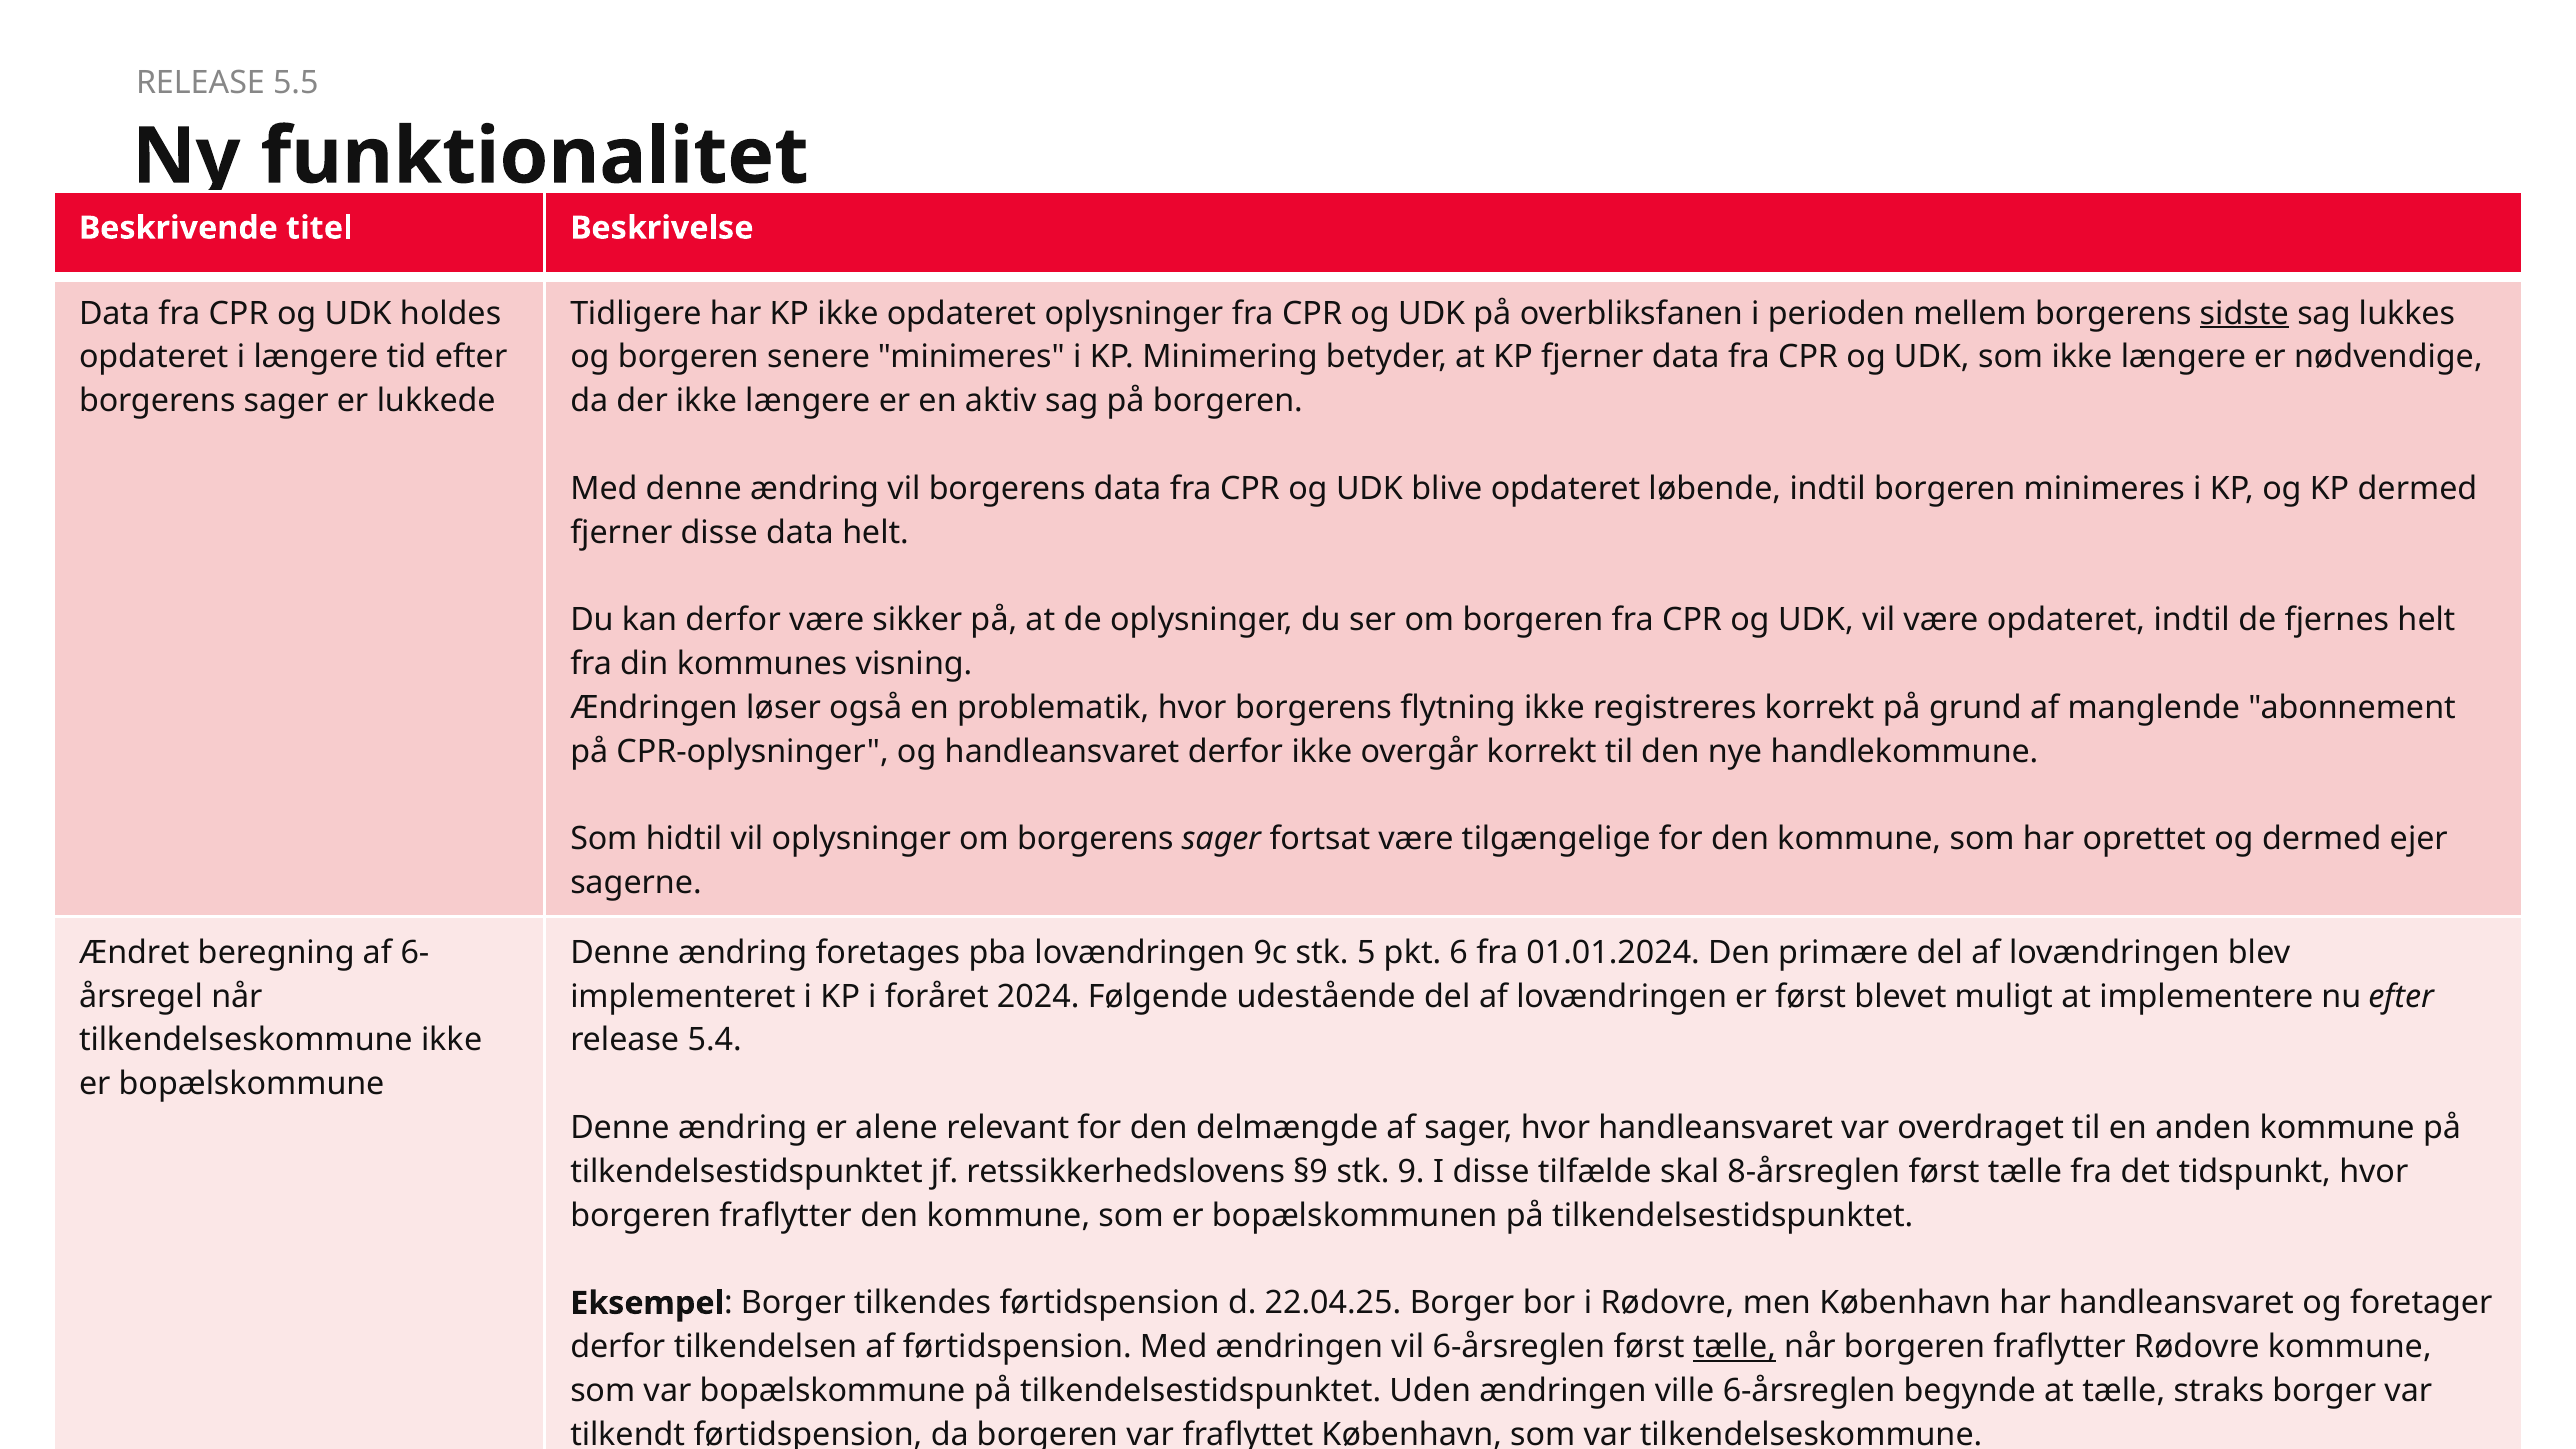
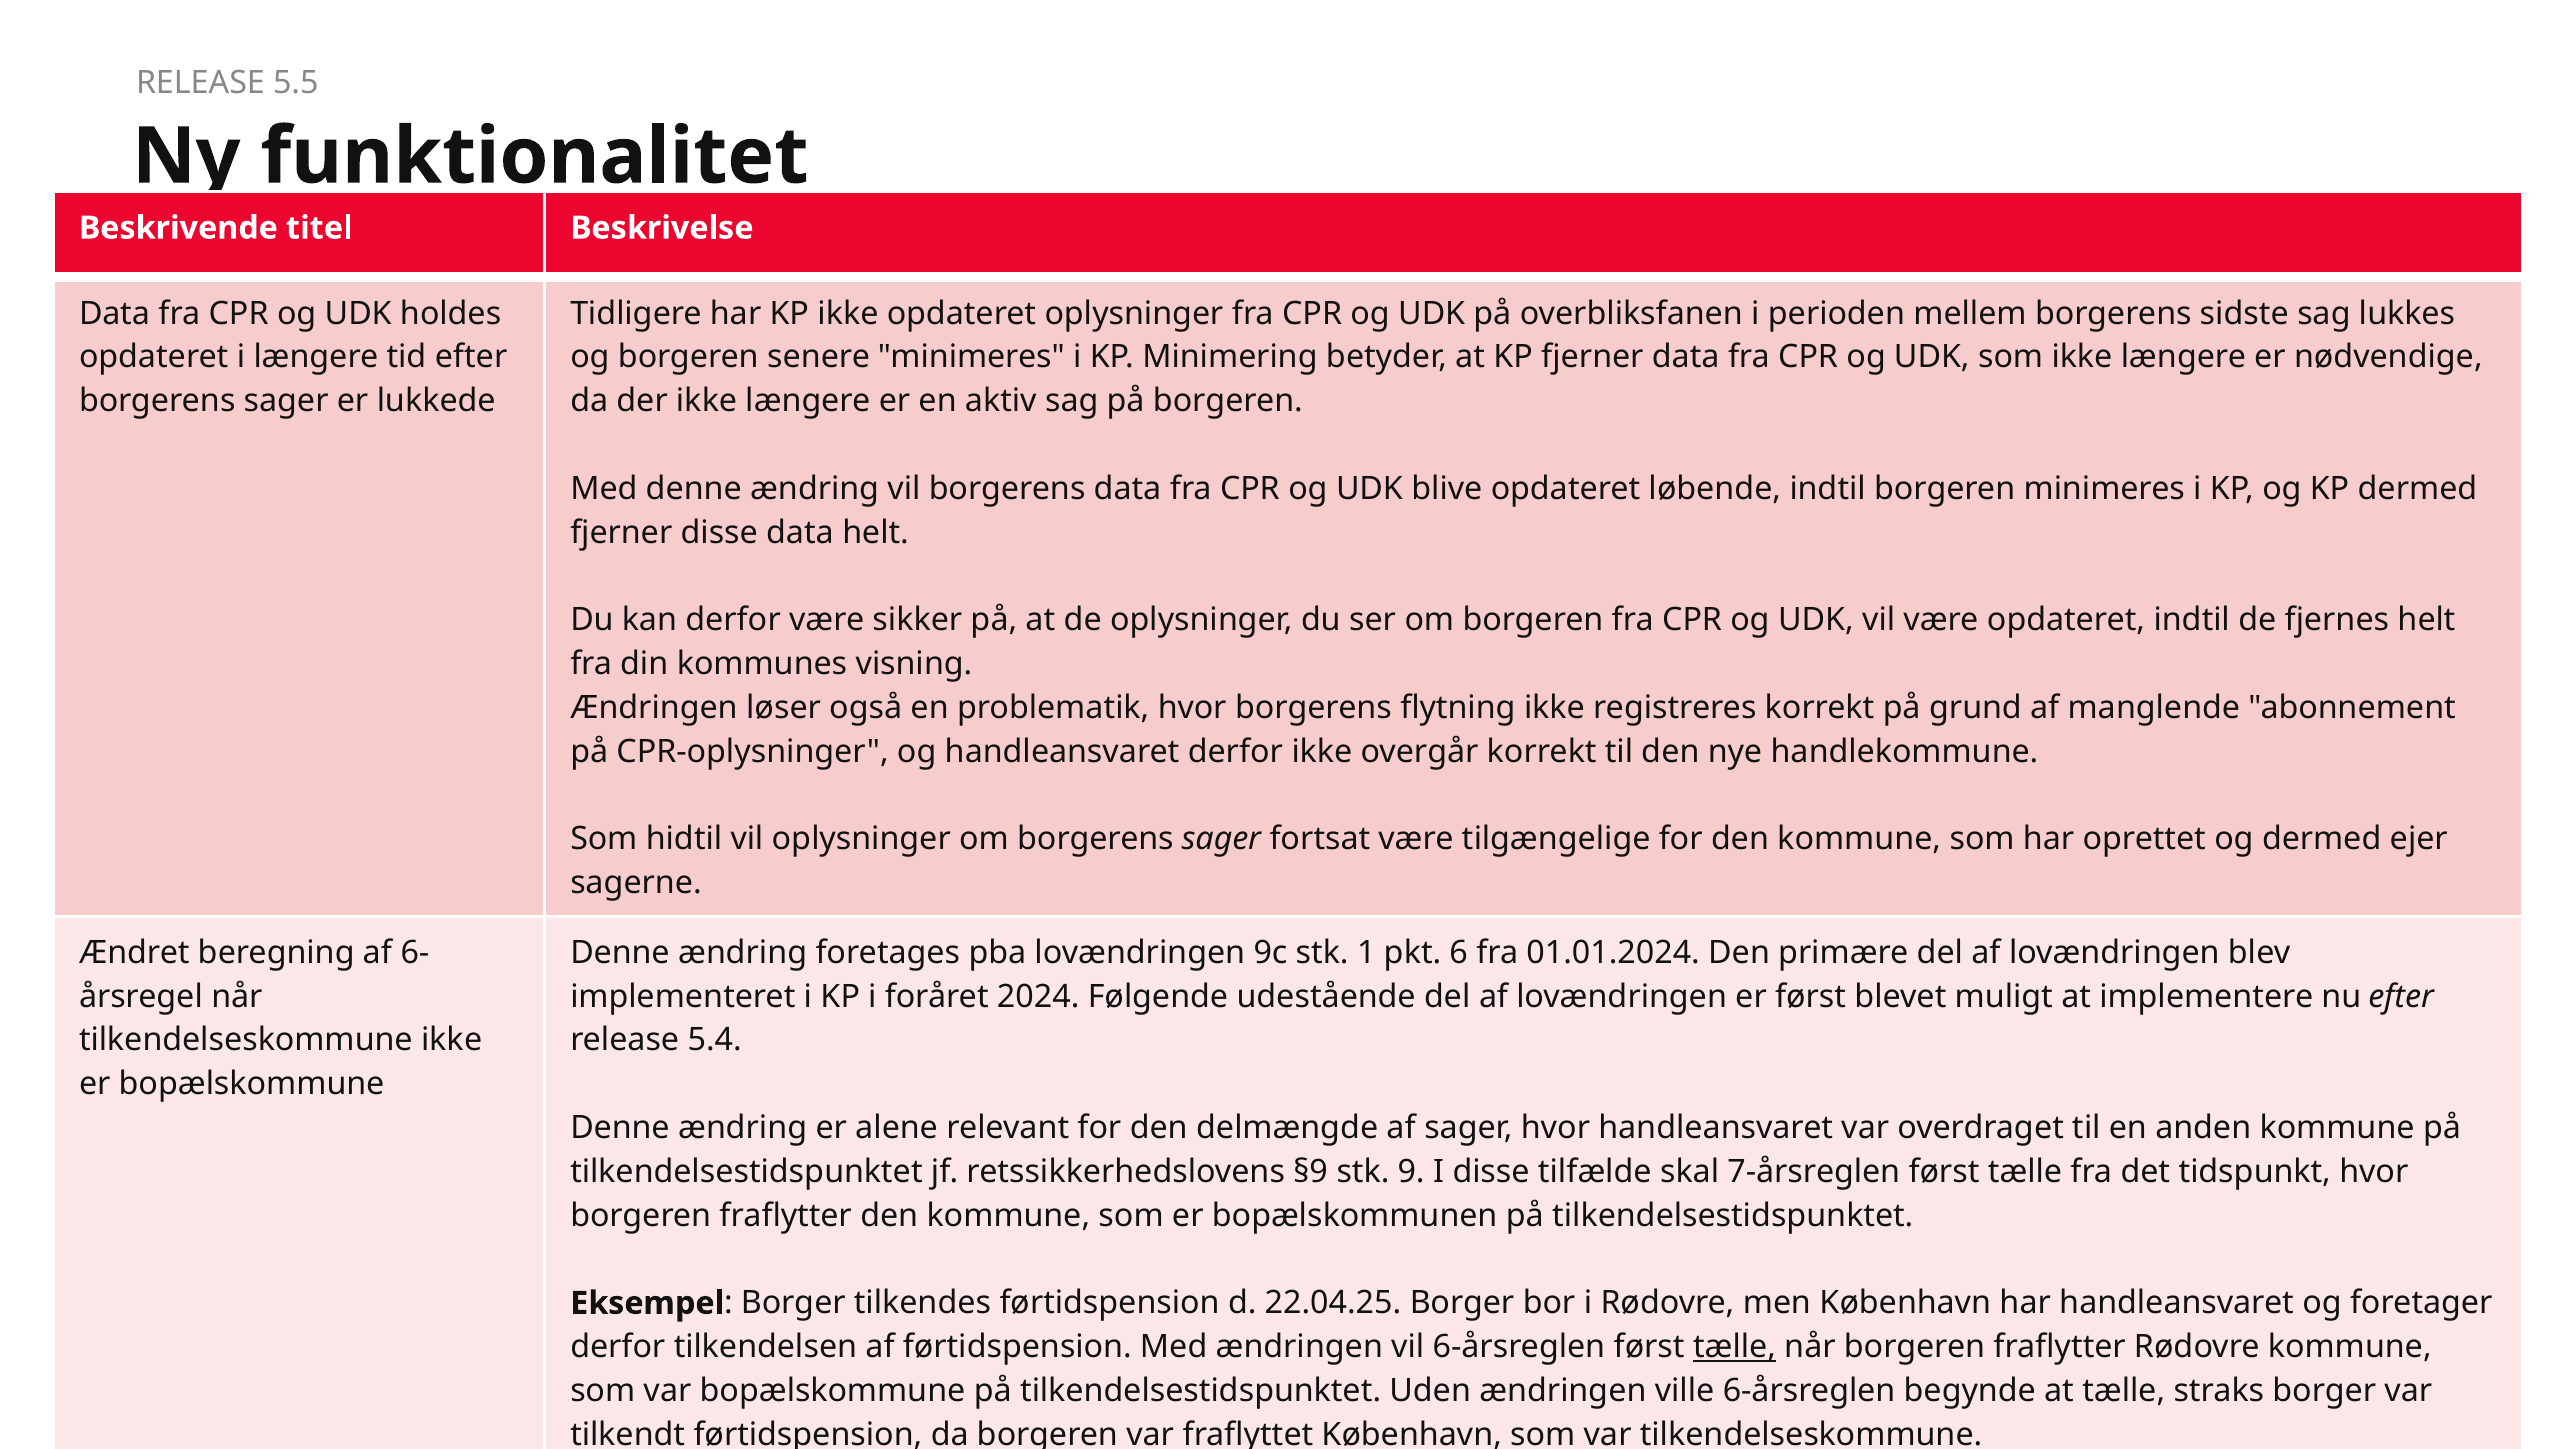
sidste underline: present -> none (2244, 313)
5: 5 -> 1 (1366, 953)
8-årsreglen: 8-årsreglen -> 7-årsreglen (1814, 1172)
